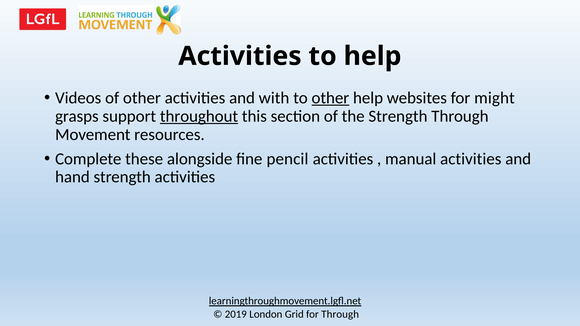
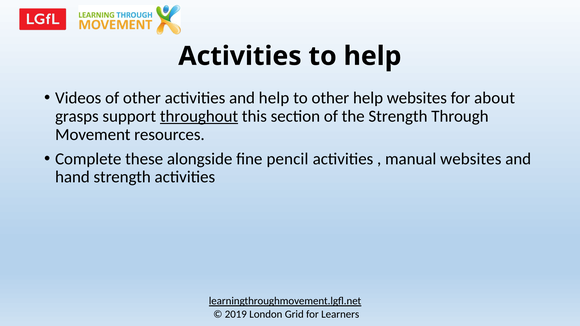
and with: with -> help (274, 98)
other underline: present -> none (330, 98)
might: might -> about (495, 98)
manual activities: activities -> websites (471, 159)
for Through: Through -> Learners (340, 315)
